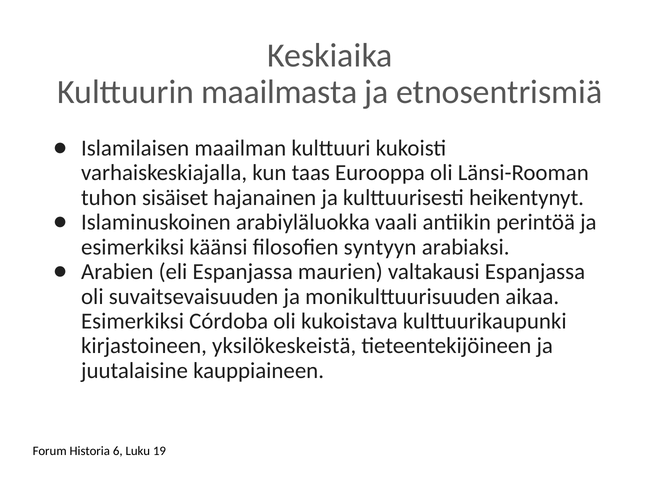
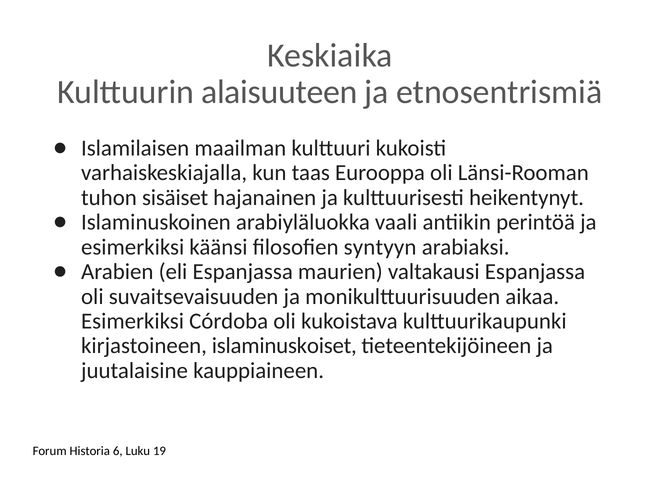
maailmasta: maailmasta -> alaisuuteen (279, 92)
yksilökeskeistä: yksilökeskeistä -> islaminuskoiset (284, 346)
